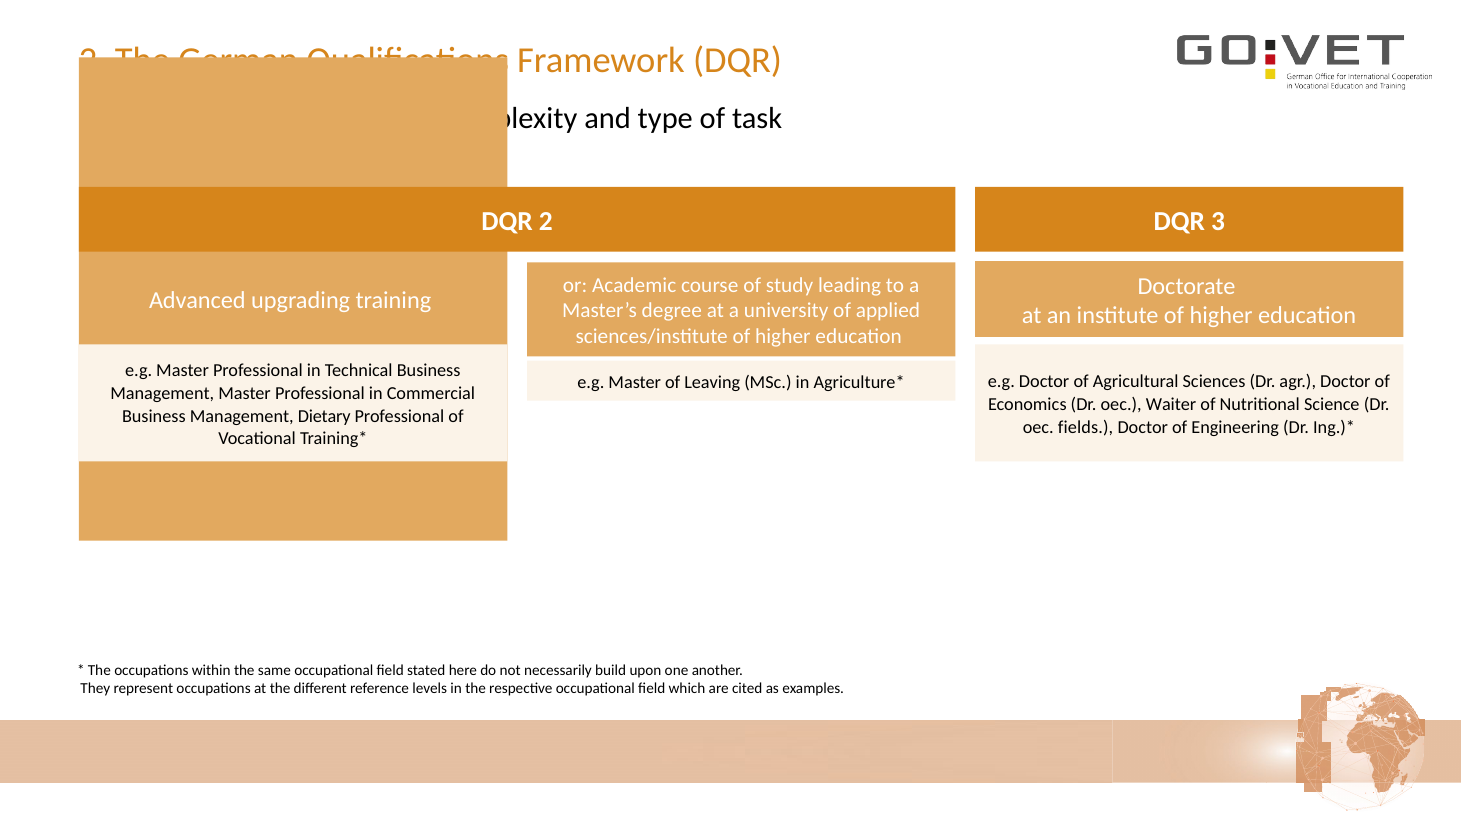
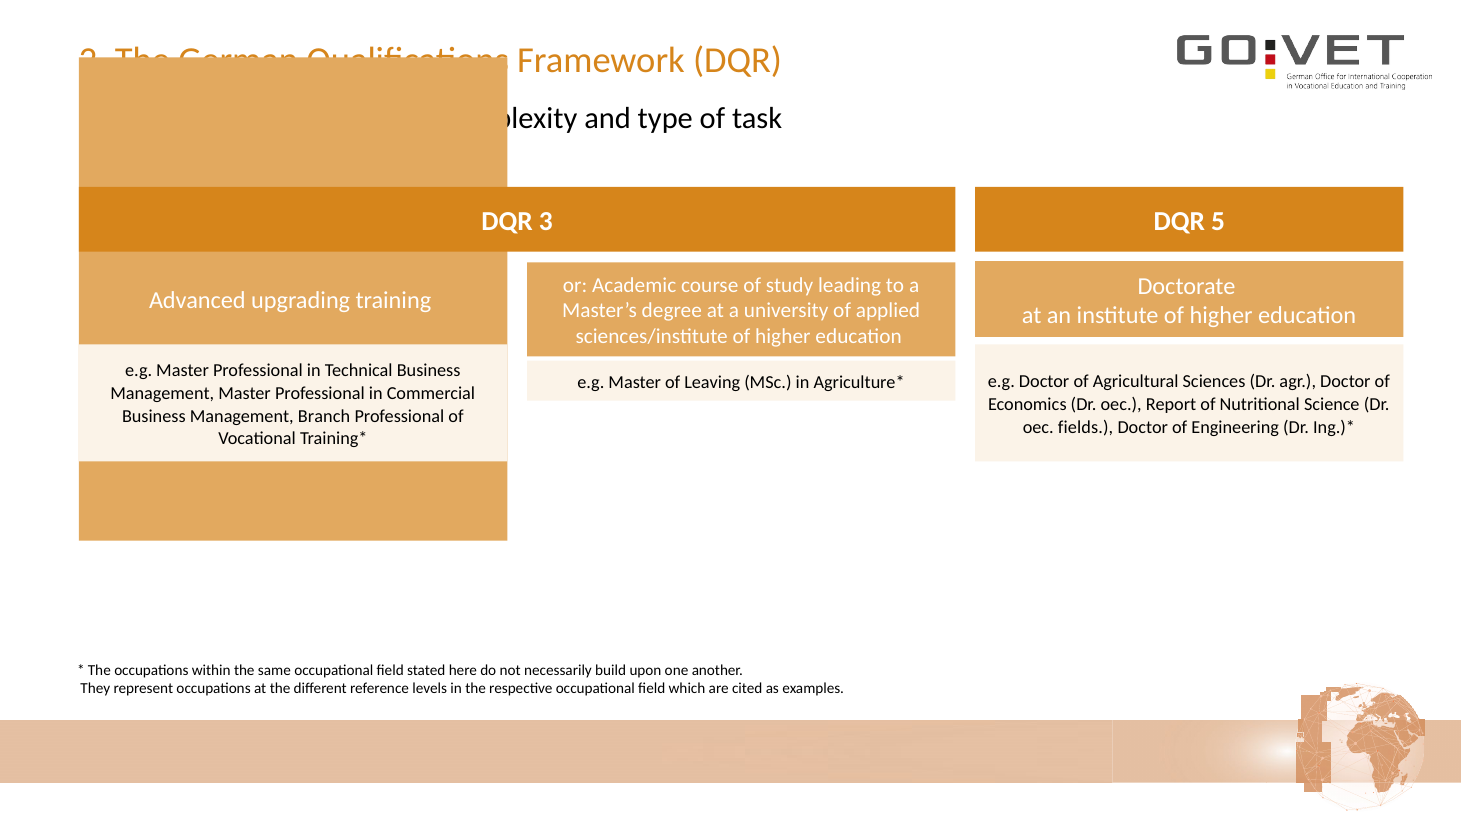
DQR 2: 2 -> 3 (546, 222)
3: 3 -> 5 (1218, 222)
Waiter: Waiter -> Report (1171, 404)
Dietary: Dietary -> Branch (324, 416)
